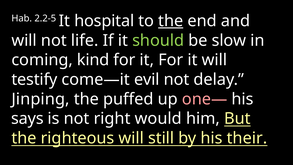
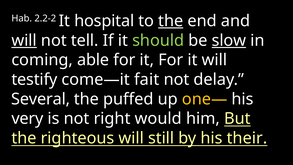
2.2-5: 2.2-5 -> 2.2-2 (45, 18)
will underline: none -> present (24, 40)
life: life -> tell (85, 40)
slow underline: none -> present (229, 40)
kind: kind -> able (93, 60)
evil: evil -> fait (147, 79)
Jinping: Jinping -> Several (41, 99)
one— colour: pink -> yellow (205, 99)
says: says -> very (27, 118)
